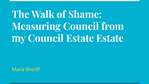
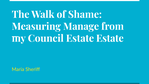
Measuring Council: Council -> Manage (81, 26)
